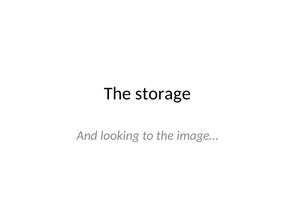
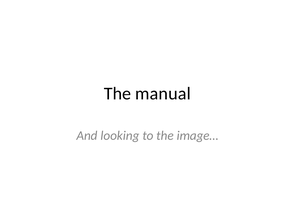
storage: storage -> manual (163, 94)
